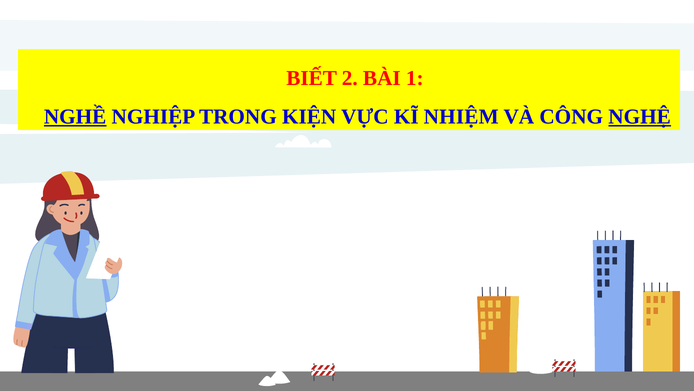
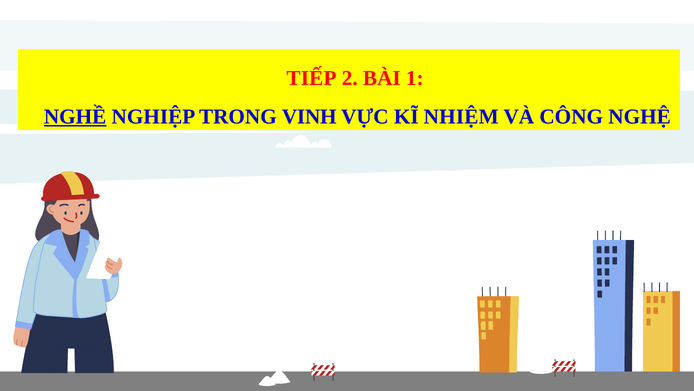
BIẾT: BIẾT -> TIẾP (311, 78)
KIỆN: KIỆN -> VINH (309, 116)
NGHỆ underline: present -> none (640, 116)
